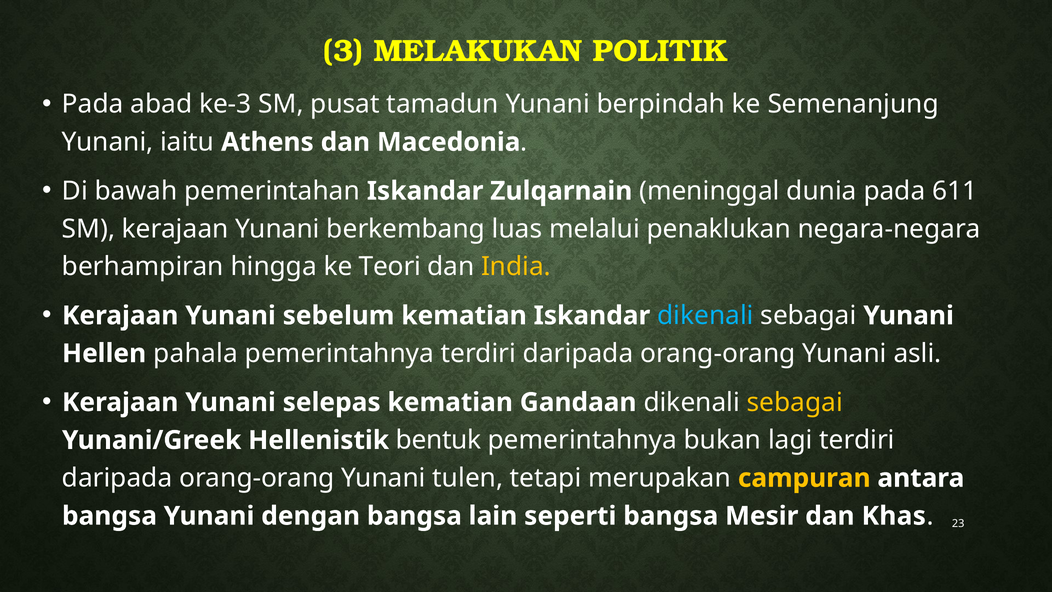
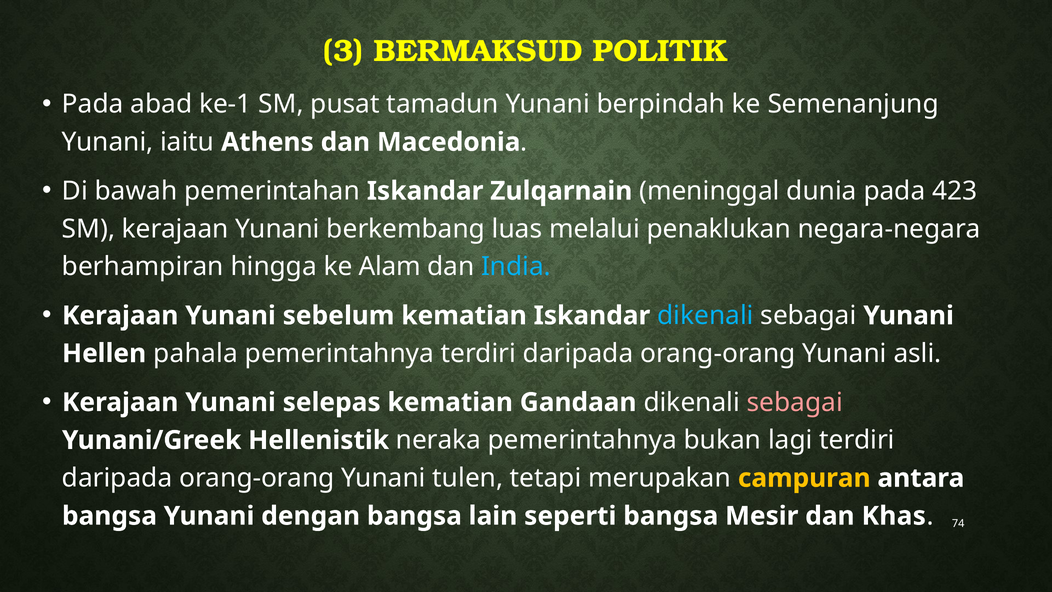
MELAKUKAN: MELAKUKAN -> BERMAKSUD (478, 51)
ke-3: ke-3 -> ke-1 (225, 104)
611: 611 -> 423 (955, 191)
Teori: Teori -> Alam (390, 267)
India colour: yellow -> light blue (516, 267)
sebagai colour: yellow -> pink (795, 402)
bentuk: bentuk -> neraka (439, 440)
23: 23 -> 74 (958, 523)
